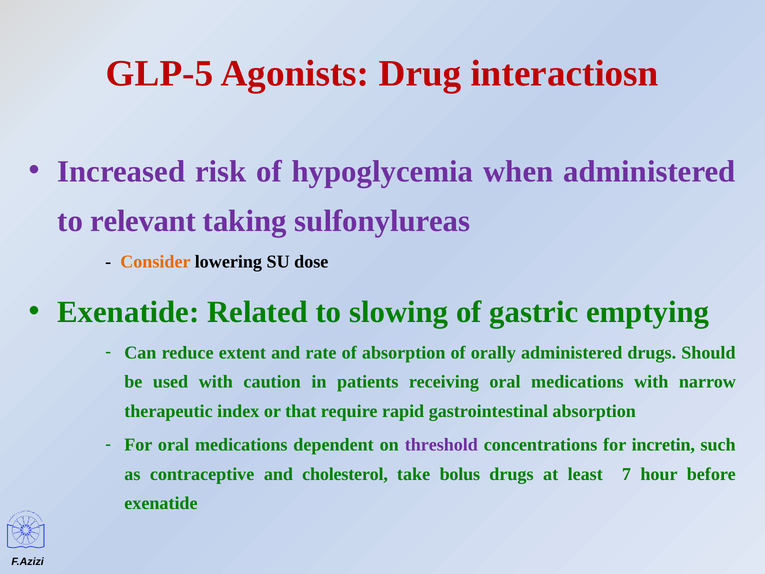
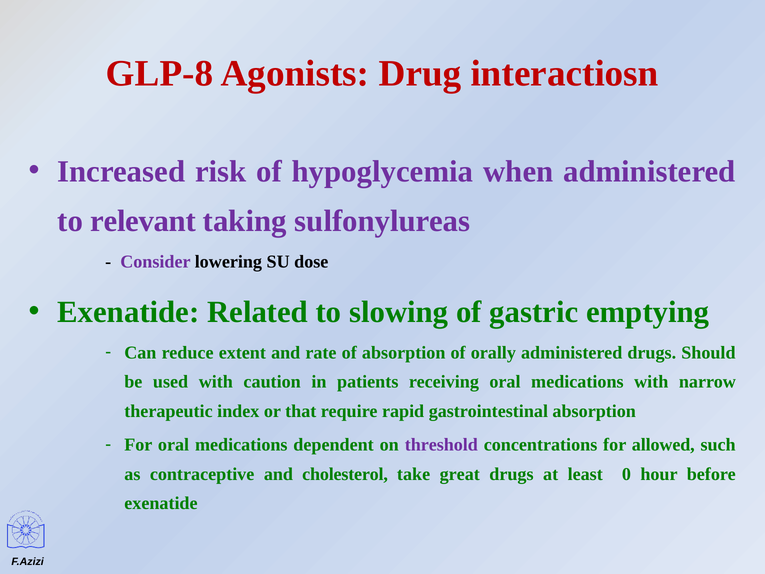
GLP-5: GLP-5 -> GLP-8 (160, 73)
Consider colour: orange -> purple (155, 262)
incretin: incretin -> allowed (663, 445)
bolus: bolus -> great (460, 474)
7: 7 -> 0 (626, 474)
